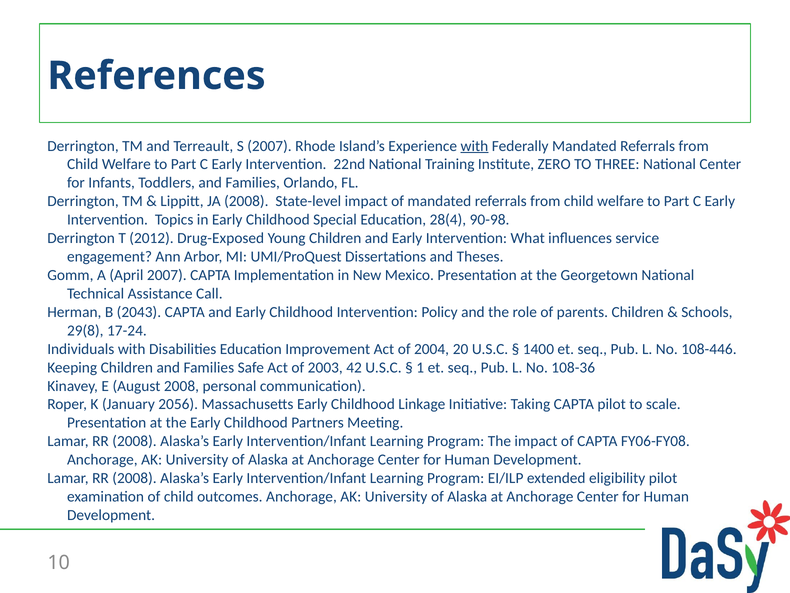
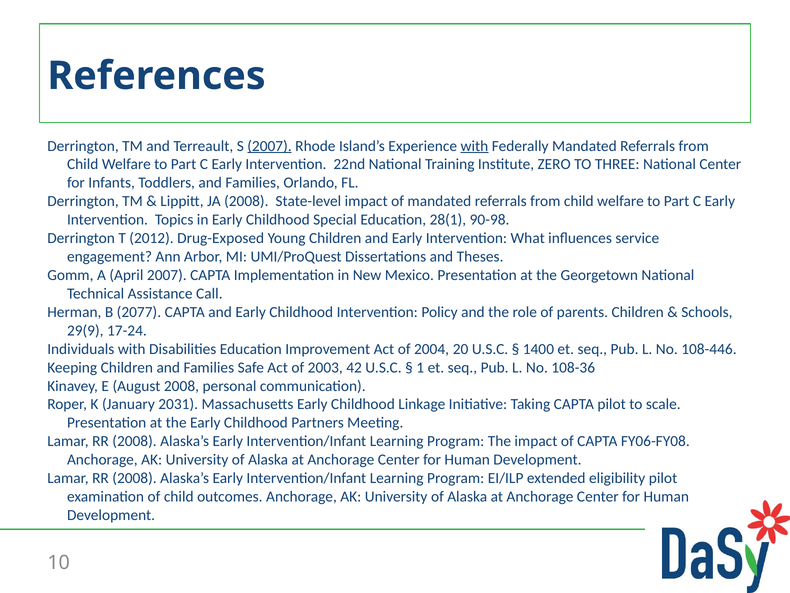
2007 underline: none -> present (270, 146)
28(4: 28(4 -> 28(1 (448, 220)
2043: 2043 -> 2077 (139, 312)
29(8: 29(8 -> 29(9 (85, 330)
2056: 2056 -> 2031 (178, 404)
